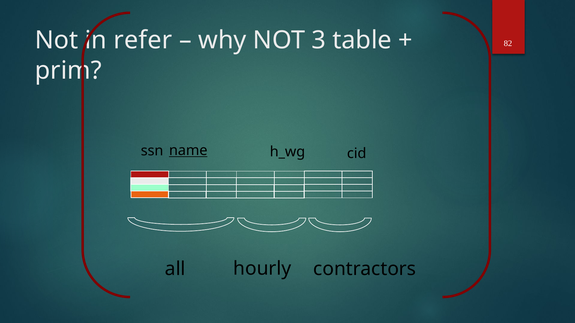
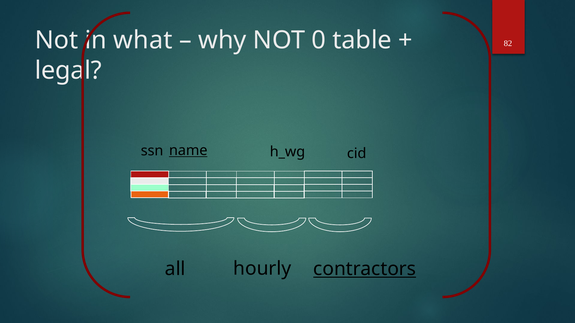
refer: refer -> what (143, 40)
3: 3 -> 0 (319, 40)
prim: prim -> legal (68, 71)
contractors underline: none -> present (365, 269)
